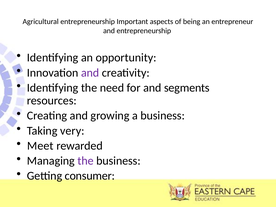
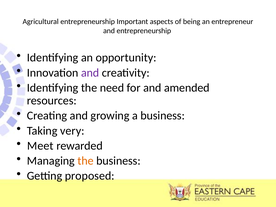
segments: segments -> amended (187, 88)
the colour: purple -> orange (85, 161)
consumer: consumer -> proposed (90, 176)
